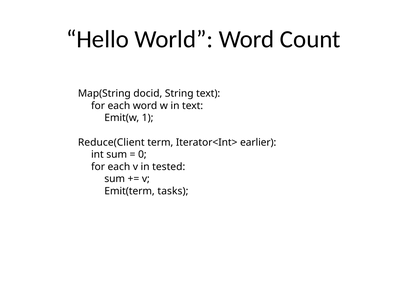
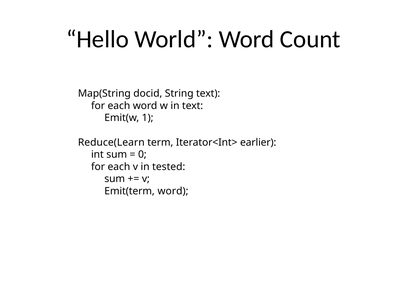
Reduce(Client: Reduce(Client -> Reduce(Learn (111, 142)
Emit(term tasks: tasks -> word (173, 191)
